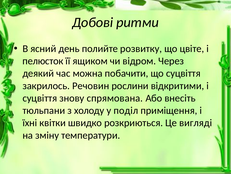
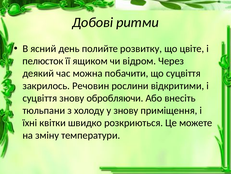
спрямована: спрямована -> обробляючи (115, 98)
у поділ: поділ -> знову (126, 110)
вигляді: вигляді -> можете (196, 122)
